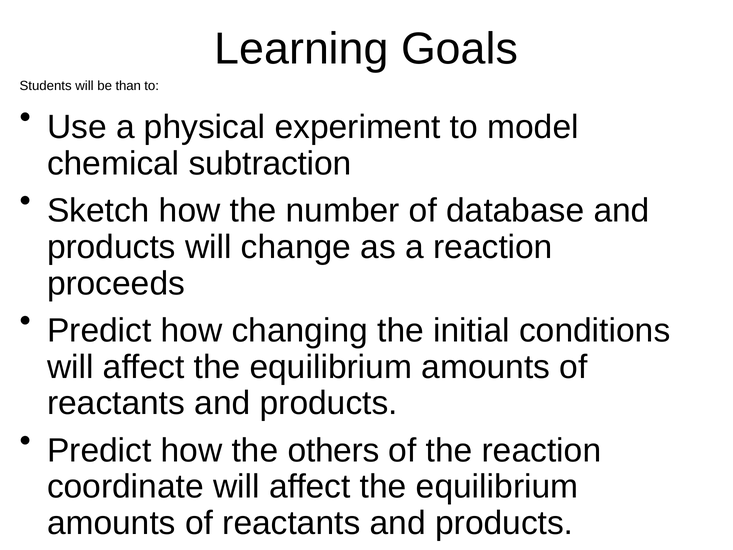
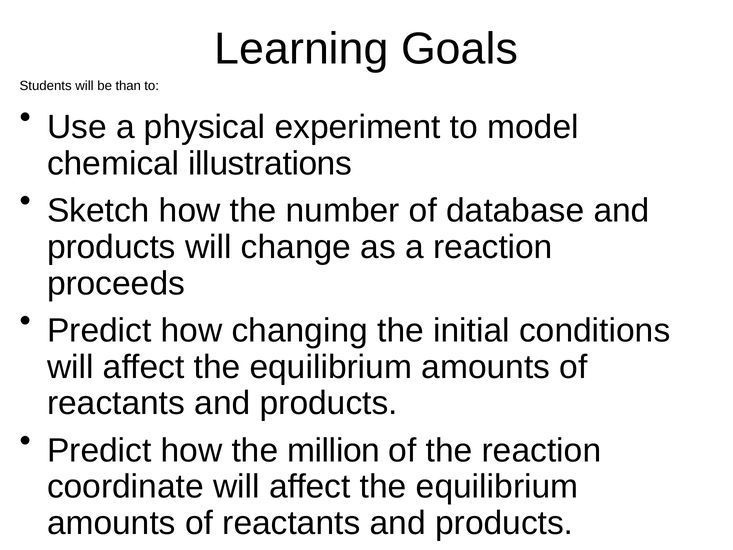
subtraction: subtraction -> illustrations (270, 164)
others: others -> million (334, 450)
